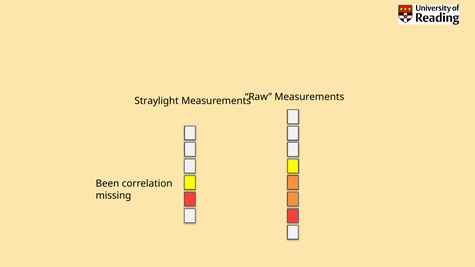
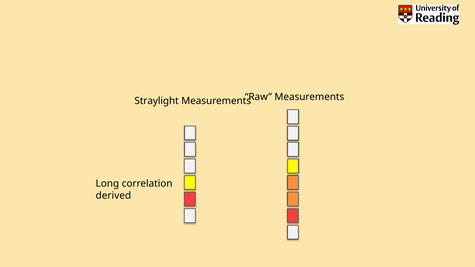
Been: Been -> Long (107, 184)
missing: missing -> derived (113, 196)
